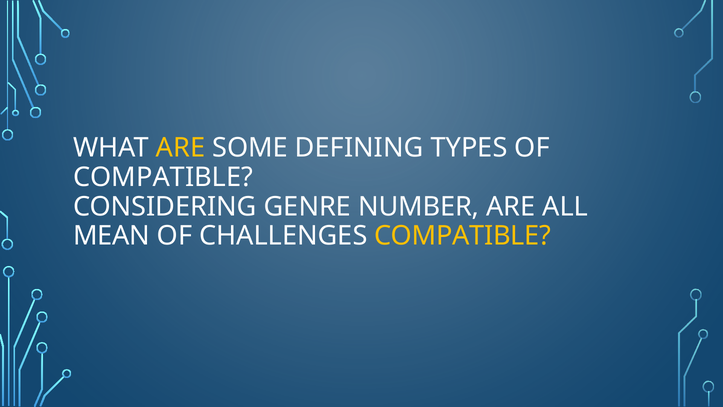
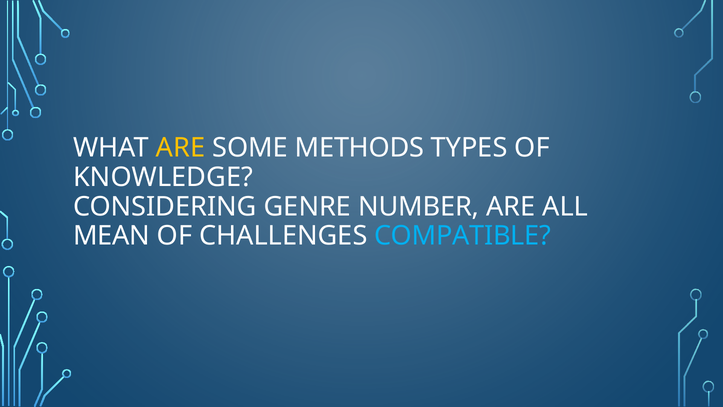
DEFINING: DEFINING -> METHODS (359, 148)
COMPATIBLE: COMPATIBLE -> KNOWLEDGE (163, 177)
COMPATIBLE colour: yellow -> light blue (462, 236)
